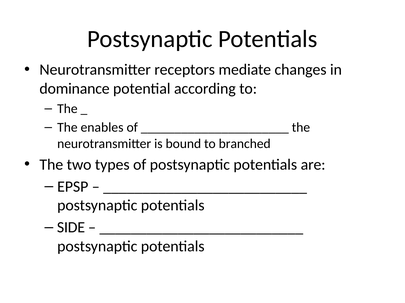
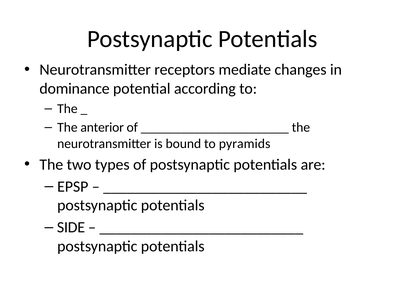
enables: enables -> anterior (102, 128)
branched: branched -> pyramids (245, 144)
